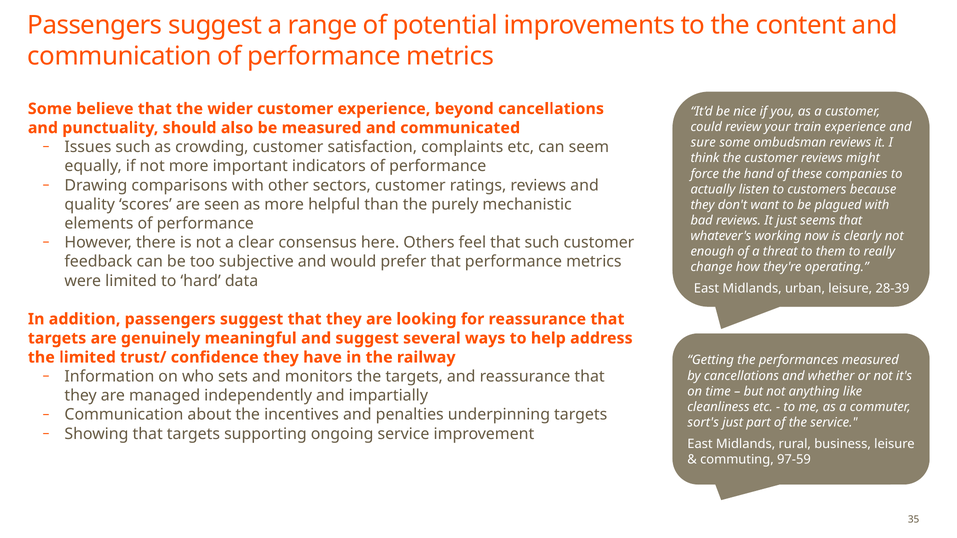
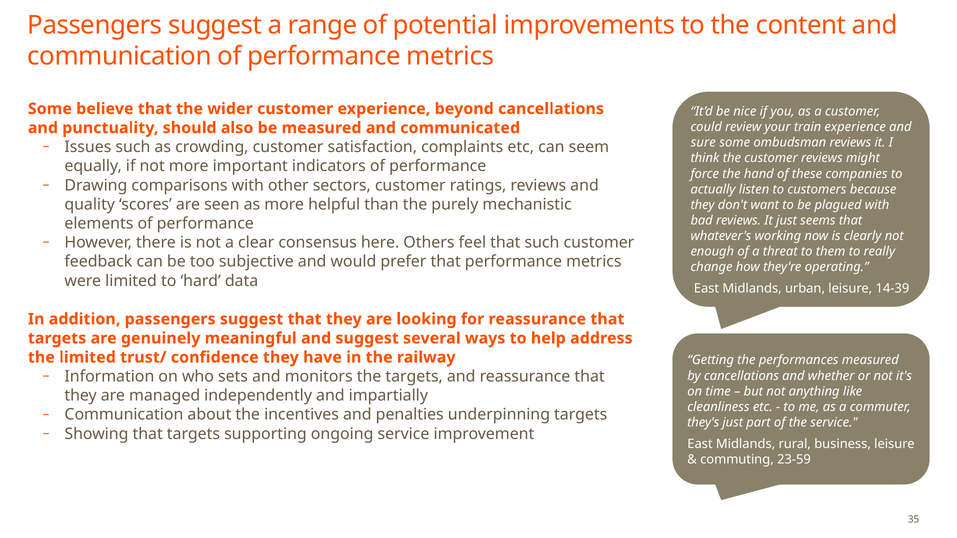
28-39: 28-39 -> 14-39 (892, 289)
sort's: sort's -> they's (703, 423)
97-59: 97-59 -> 23-59 (794, 460)
